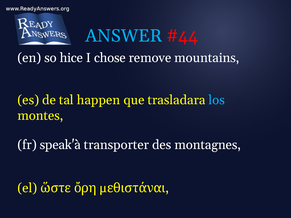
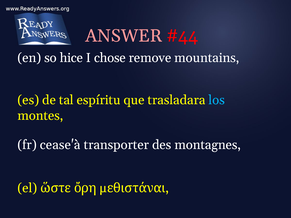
ANSWER colour: light blue -> pink (124, 36)
happen: happen -> espíritu (99, 100)
speak'à: speak'à -> cease'à (60, 145)
